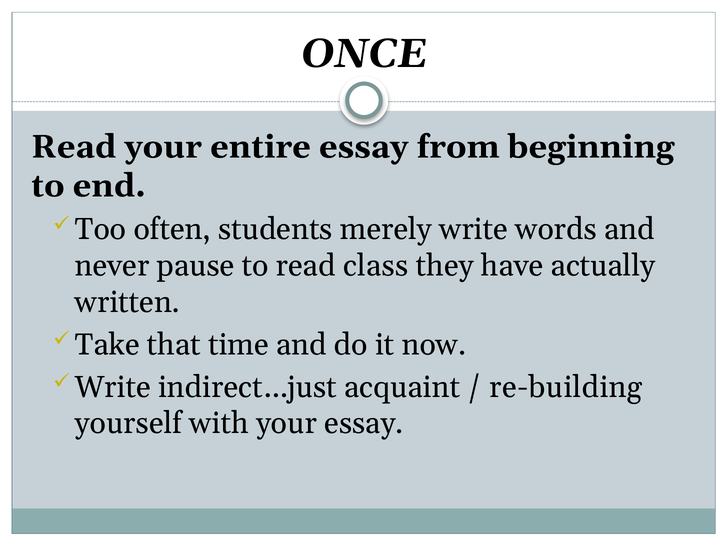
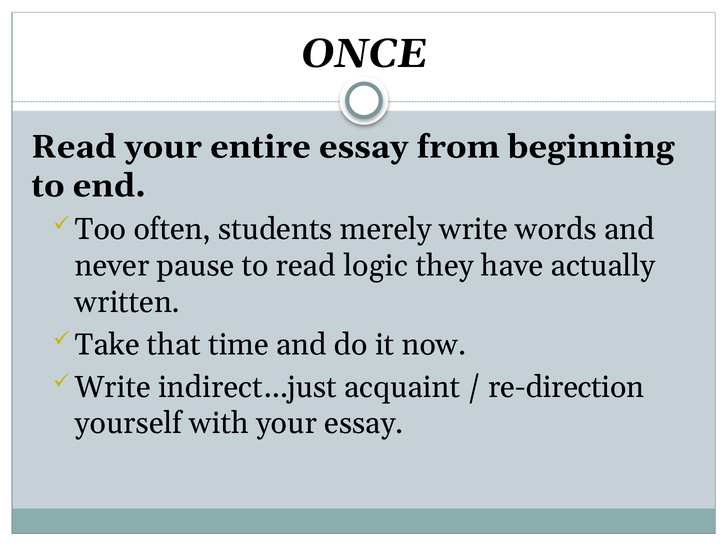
class: class -> logic (376, 266)
re-building: re-building -> re-direction (566, 387)
